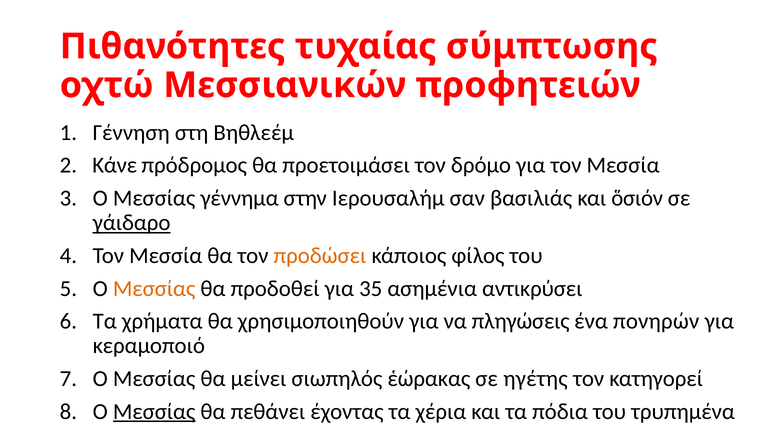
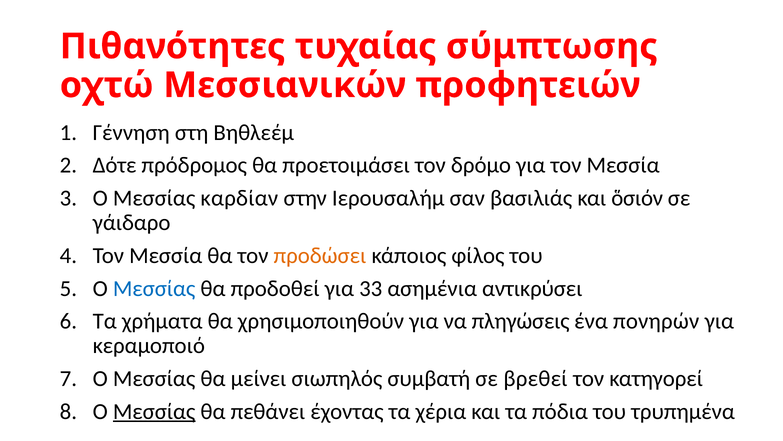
Κάνε: Κάνε -> Δότε (115, 165)
γέννημα: γέννημα -> καρδίαν (239, 198)
γάιδαρο underline: present -> none (132, 223)
Μεσσίας colour: orange -> blue (154, 288)
35: 35 -> 33 (371, 288)
ἑώρακας: ἑώρακας -> συμβατή (429, 378)
ηγέτης: ηγέτης -> βρεθεί (535, 378)
